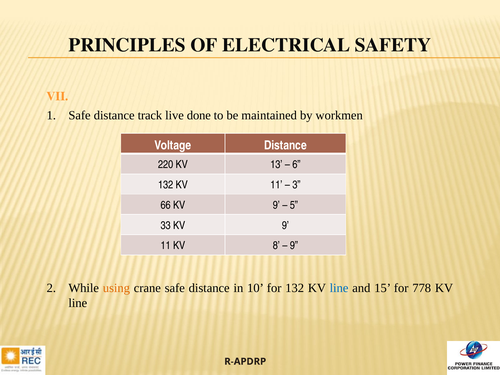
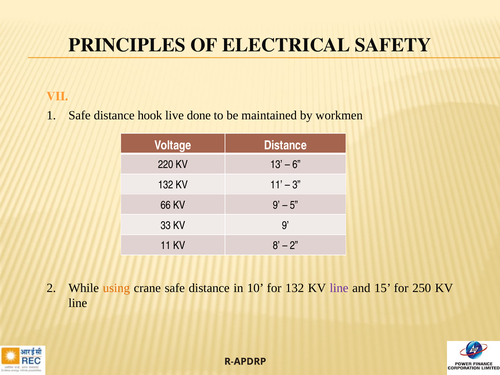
track: track -> hook (150, 116)
9: 9 -> 2 (294, 246)
line colour: blue -> purple (339, 288)
778: 778 -> 250 (422, 288)
